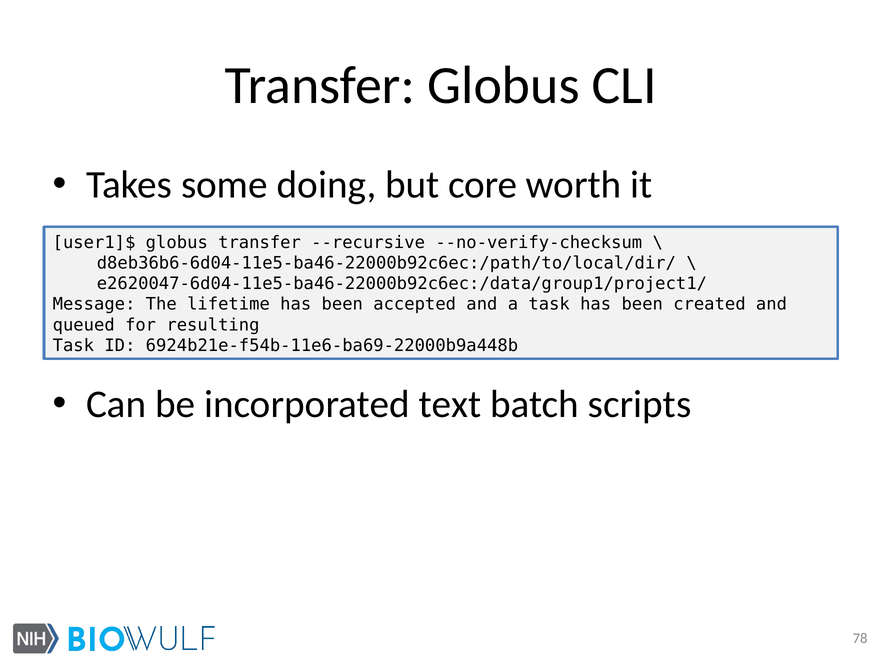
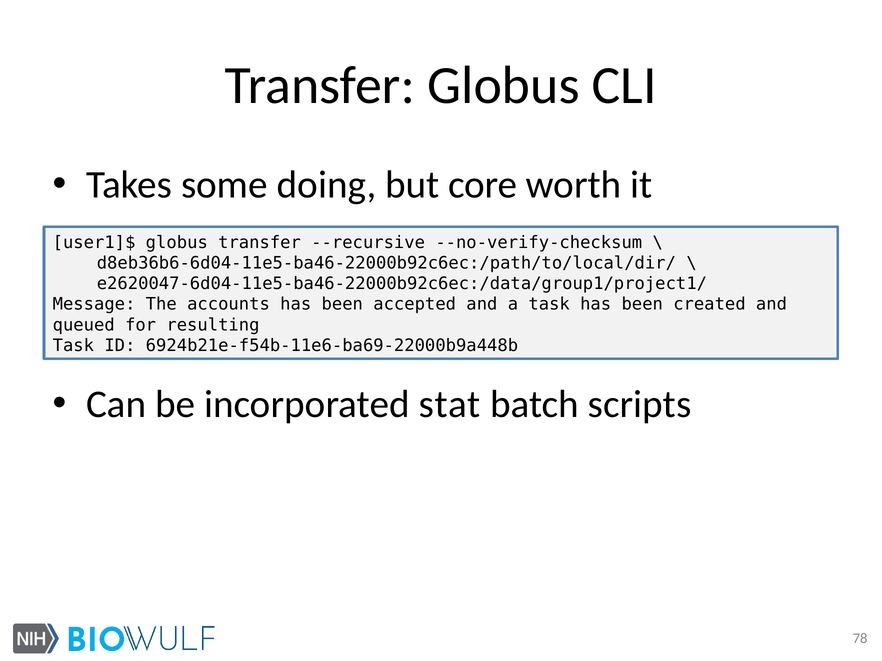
lifetime: lifetime -> accounts (228, 305)
text: text -> stat (450, 405)
